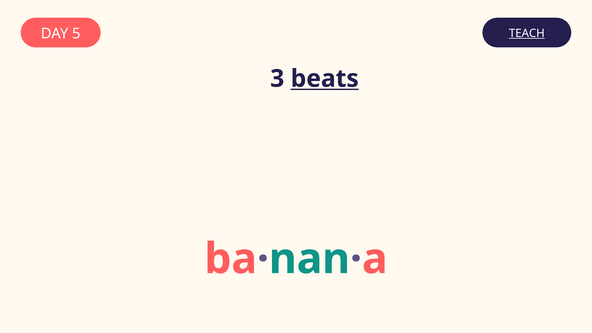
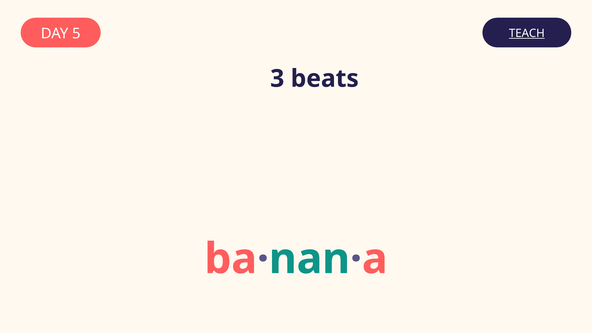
beats underline: present -> none (325, 79)
